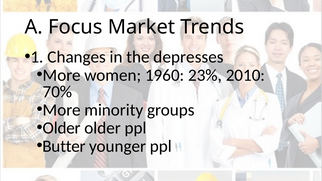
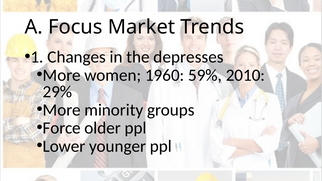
23%: 23% -> 59% (205, 75)
70%: 70% -> 29% (57, 92)
Older: Older -> Force (62, 128)
Butter: Butter -> Lower (64, 146)
